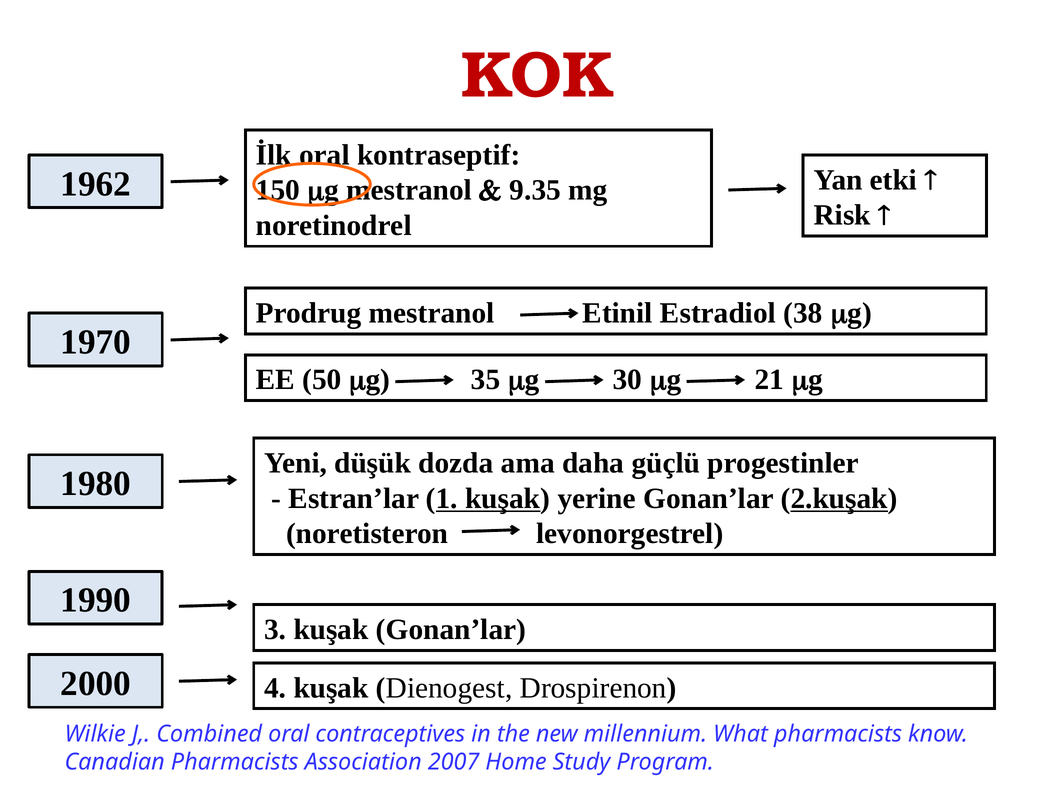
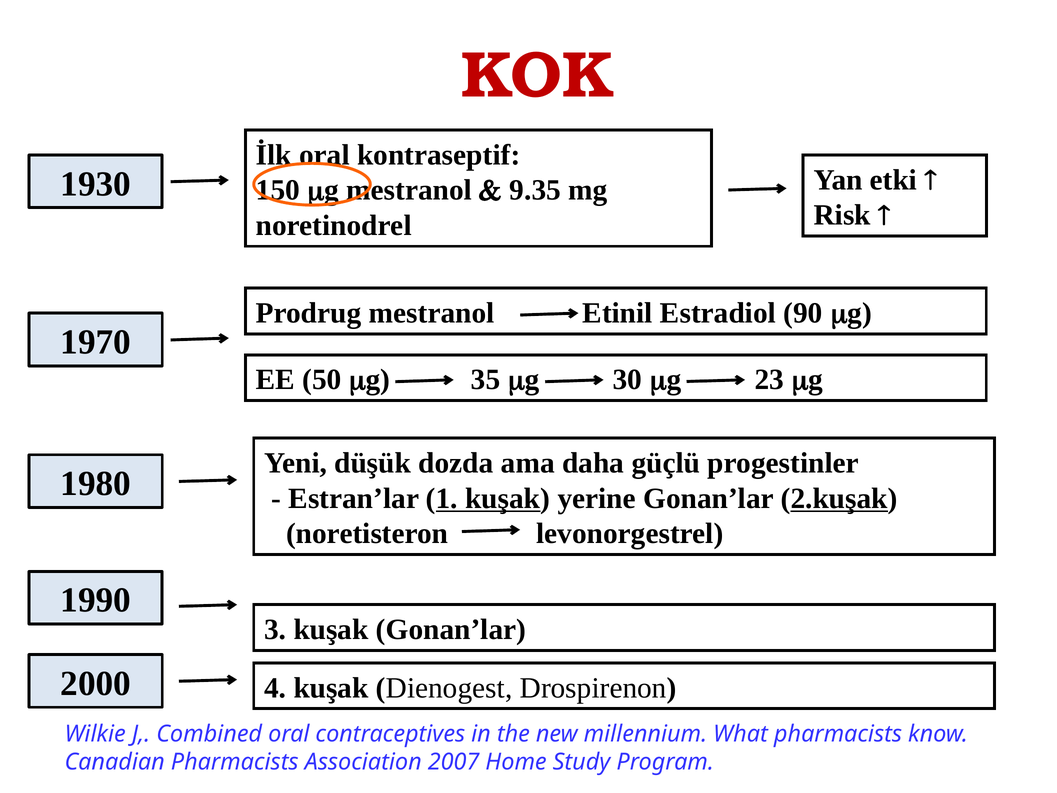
1962: 1962 -> 1930 (96, 184)
38: 38 -> 90 (803, 313)
21: 21 -> 23 (769, 380)
